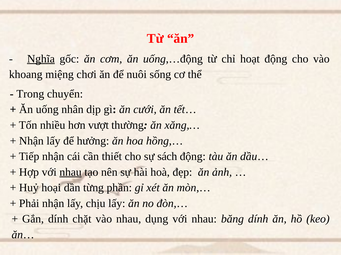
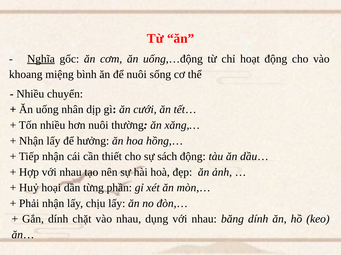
chơi: chơi -> bình (87, 75)
Trong: Trong -> Nhiều (30, 94)
hơn vượt: vượt -> nuôi (98, 126)
nhau underline: present -> none (71, 173)
